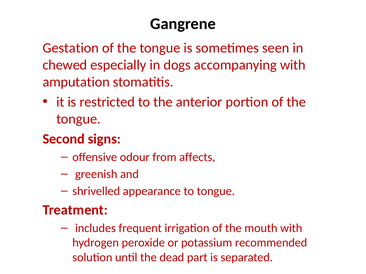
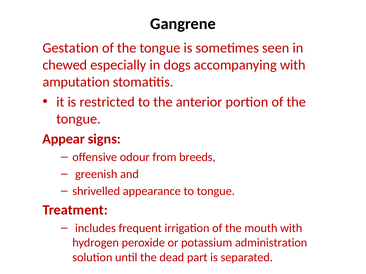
Second: Second -> Appear (64, 139)
affects: affects -> breeds (197, 157)
recommended: recommended -> administration (271, 243)
